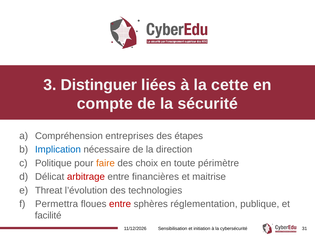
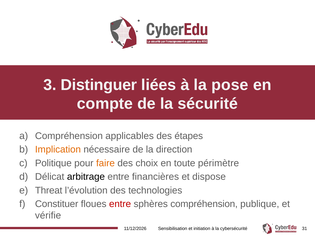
cette: cette -> pose (230, 85)
entreprises: entreprises -> applicables (130, 136)
Implication colour: blue -> orange (58, 150)
arbitrage colour: red -> black (86, 177)
maitrise: maitrise -> dispose (209, 177)
Permettra: Permettra -> Constituer (57, 204)
sphères réglementation: réglementation -> compréhension (204, 204)
facilité: facilité -> vérifie (48, 216)
